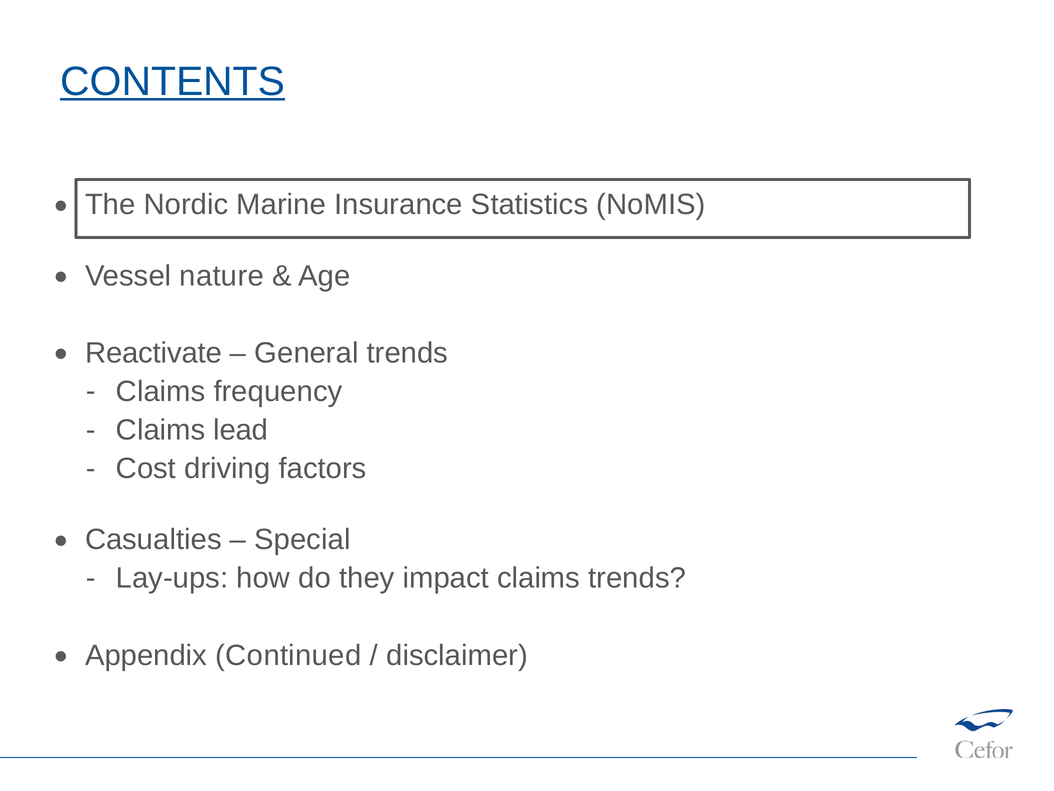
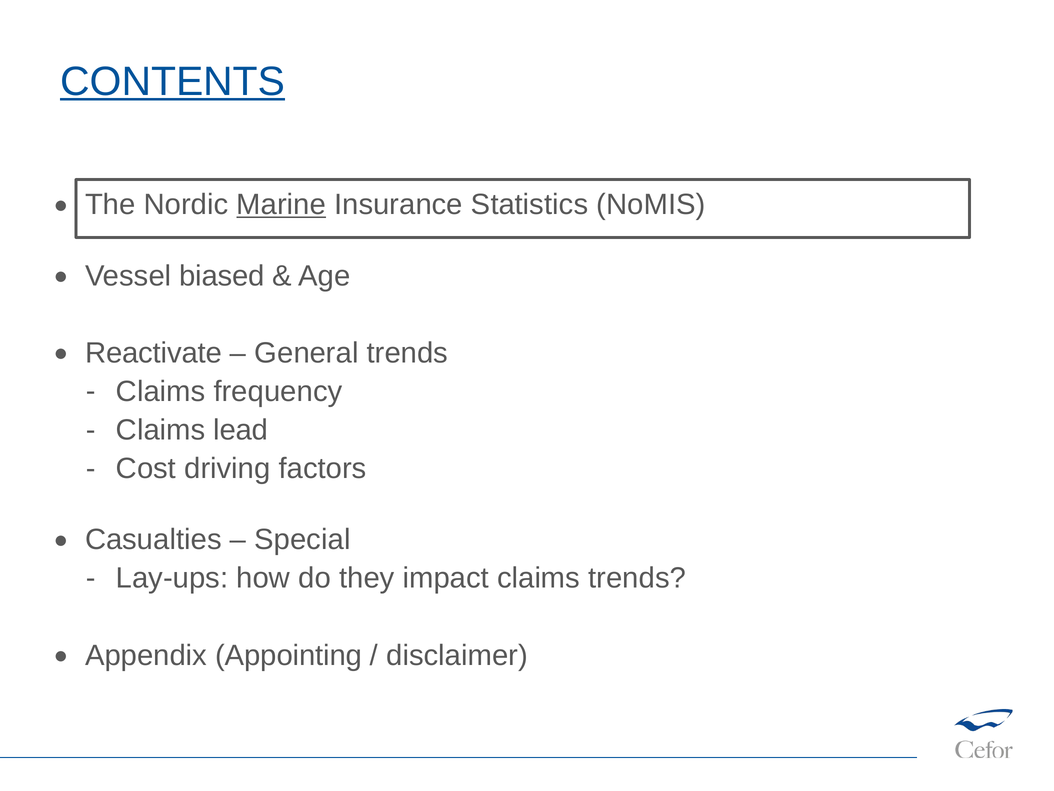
Marine underline: none -> present (281, 205)
nature: nature -> biased (222, 276)
Continued: Continued -> Appointing (289, 655)
